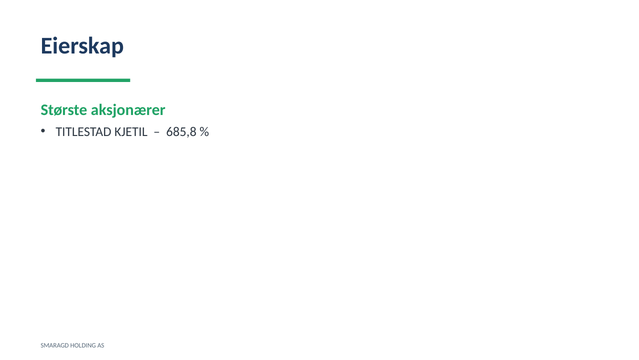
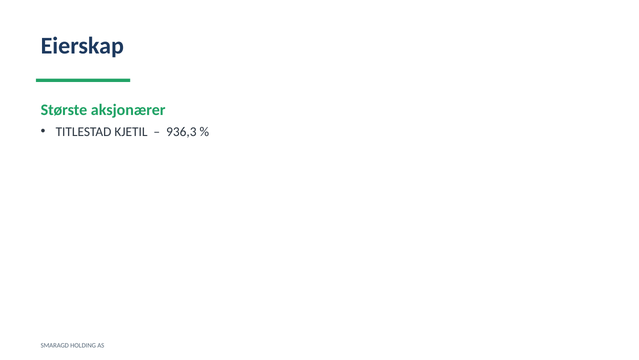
685,8: 685,8 -> 936,3 (181, 131)
